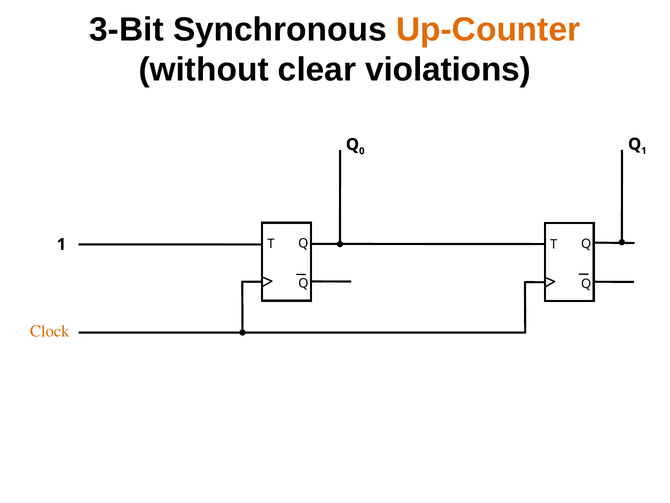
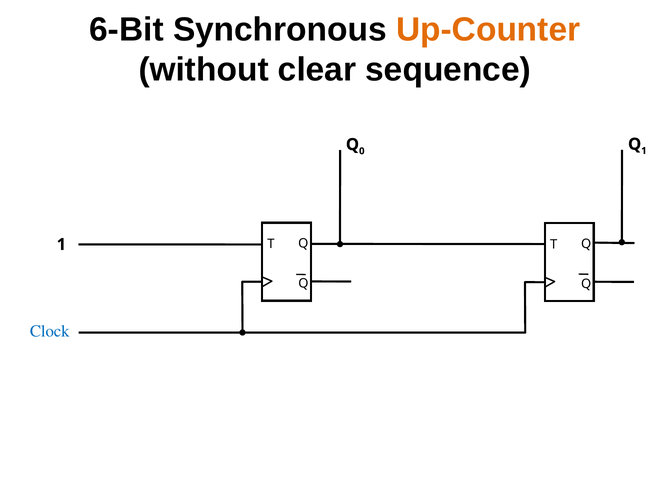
3-Bit: 3-Bit -> 6-Bit (127, 29)
violations: violations -> sequence (448, 70)
Clock colour: orange -> blue (50, 331)
